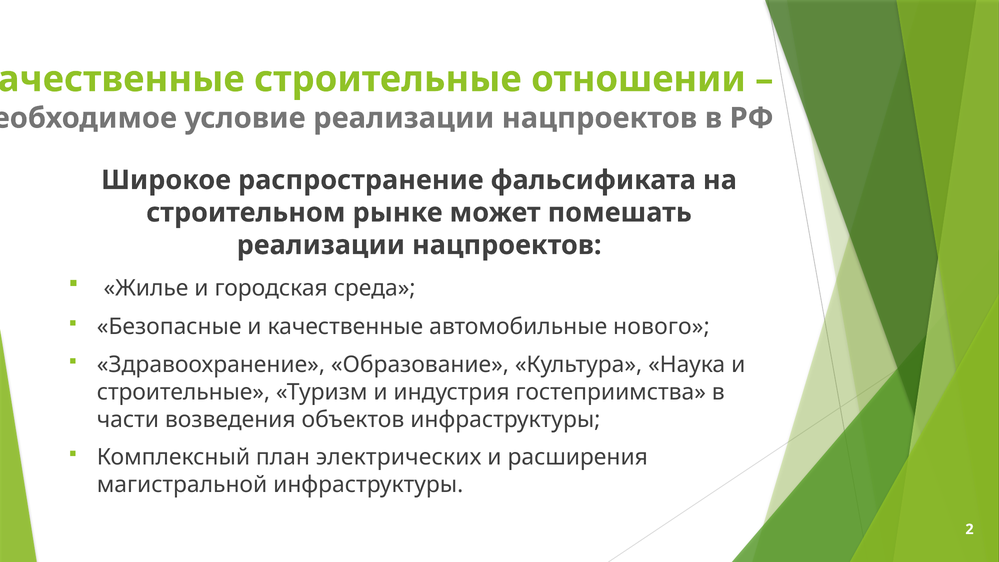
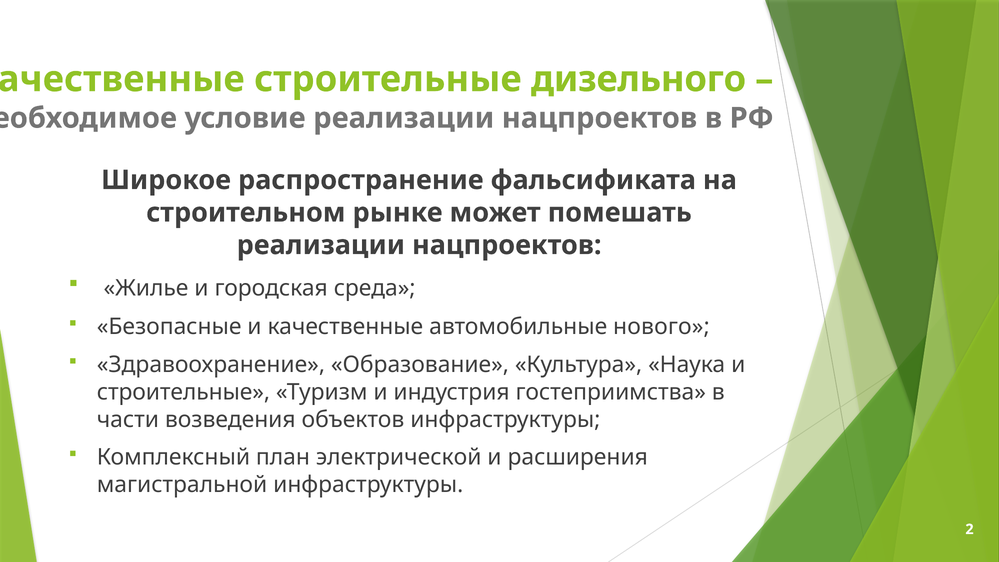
отношении: отношении -> дизельного (639, 79)
электрических: электрических -> электрической (399, 457)
